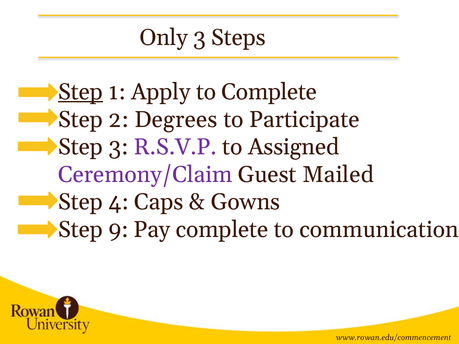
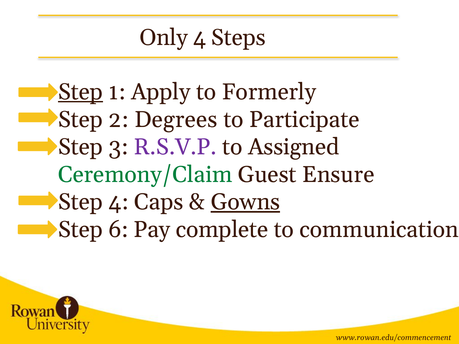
Only 3: 3 -> 4 (200, 38)
to Complete: Complete -> Formerly (269, 92)
Ceremony/Claim colour: purple -> green (145, 175)
Mailed: Mailed -> Ensure (338, 175)
Gowns underline: none -> present (245, 202)
9: 9 -> 6 (118, 230)
